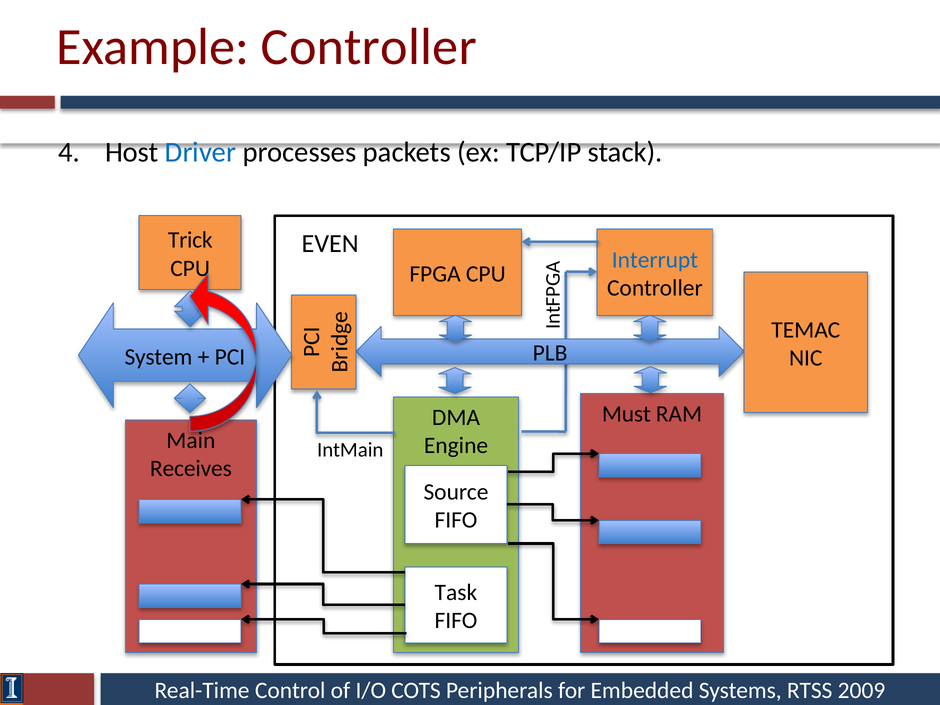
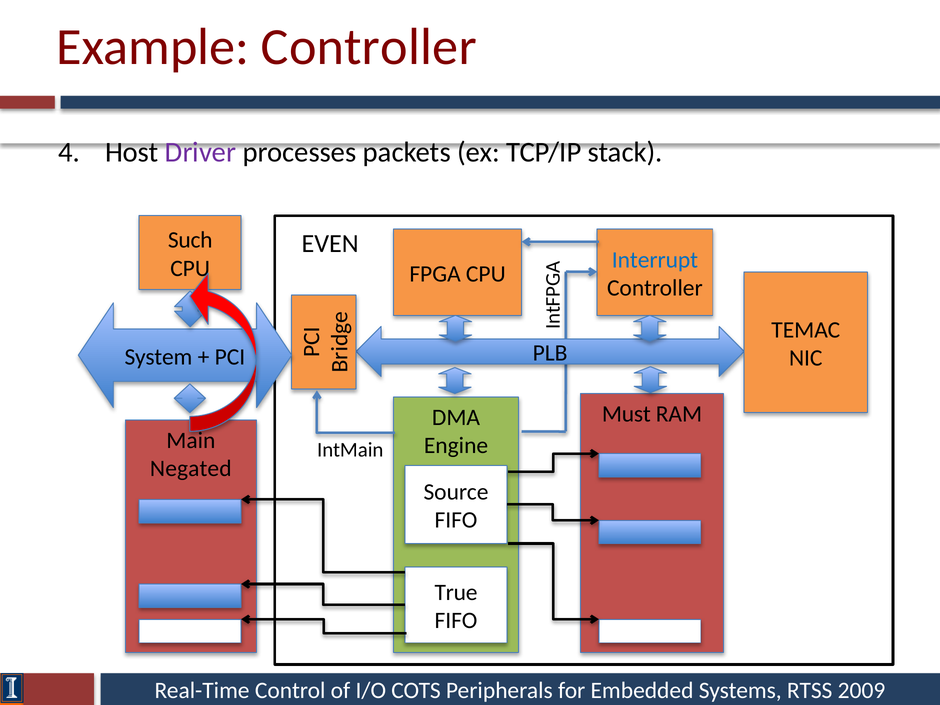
Driver colour: blue -> purple (201, 152)
Trick: Trick -> Such (190, 240)
Receives: Receives -> Negated (191, 468)
Task: Task -> True (456, 592)
